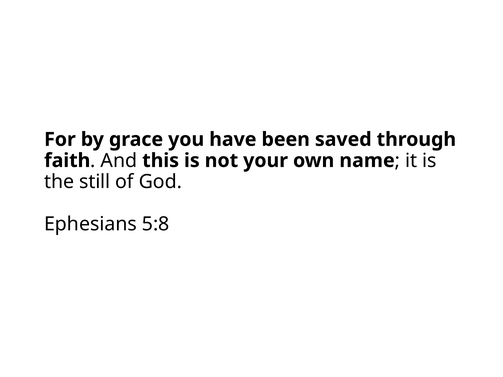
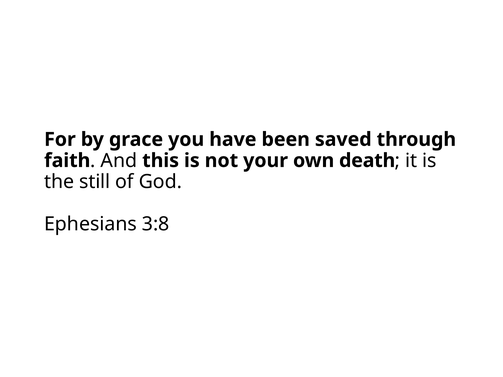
name: name -> death (367, 161)
5:8: 5:8 -> 3:8 (156, 224)
